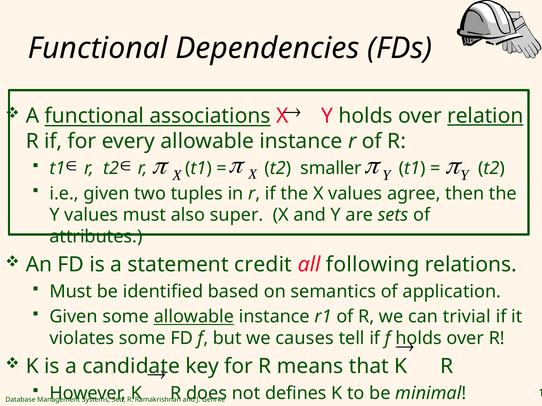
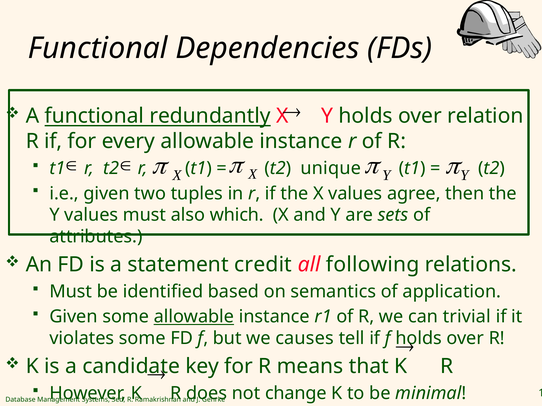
associations: associations -> redundantly (210, 116)
relation underline: present -> none (485, 116)
smaller: smaller -> unique (331, 168)
super: super -> which (237, 215)
defines: defines -> change (296, 394)
